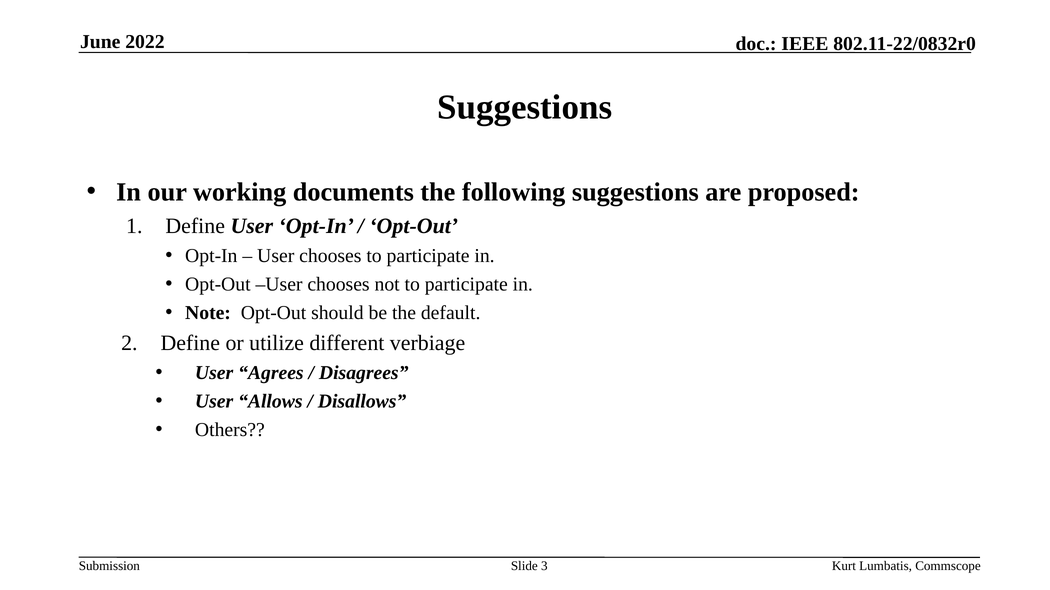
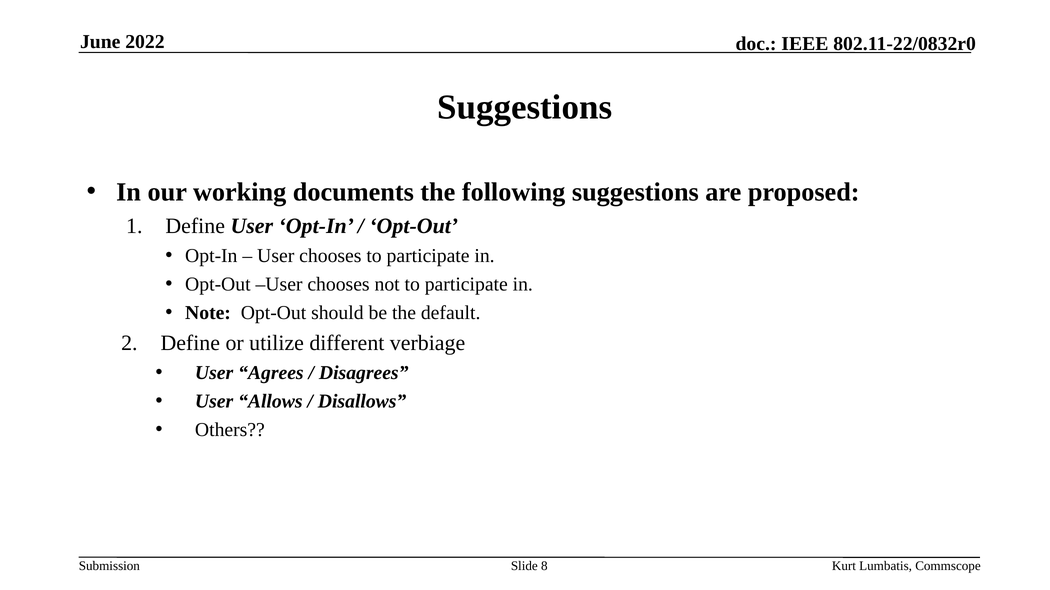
3: 3 -> 8 (544, 566)
